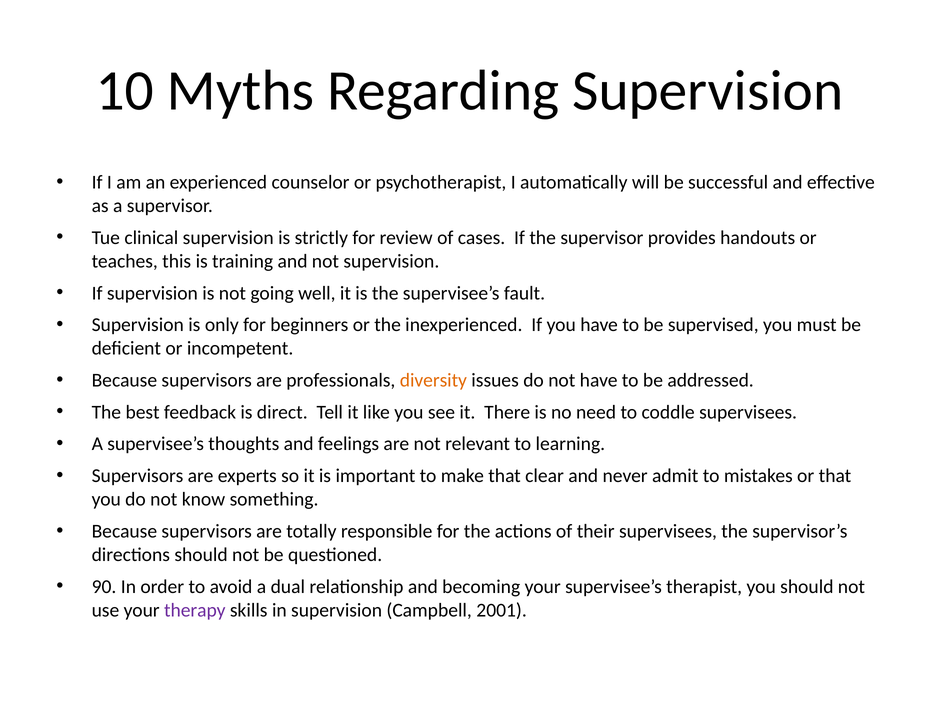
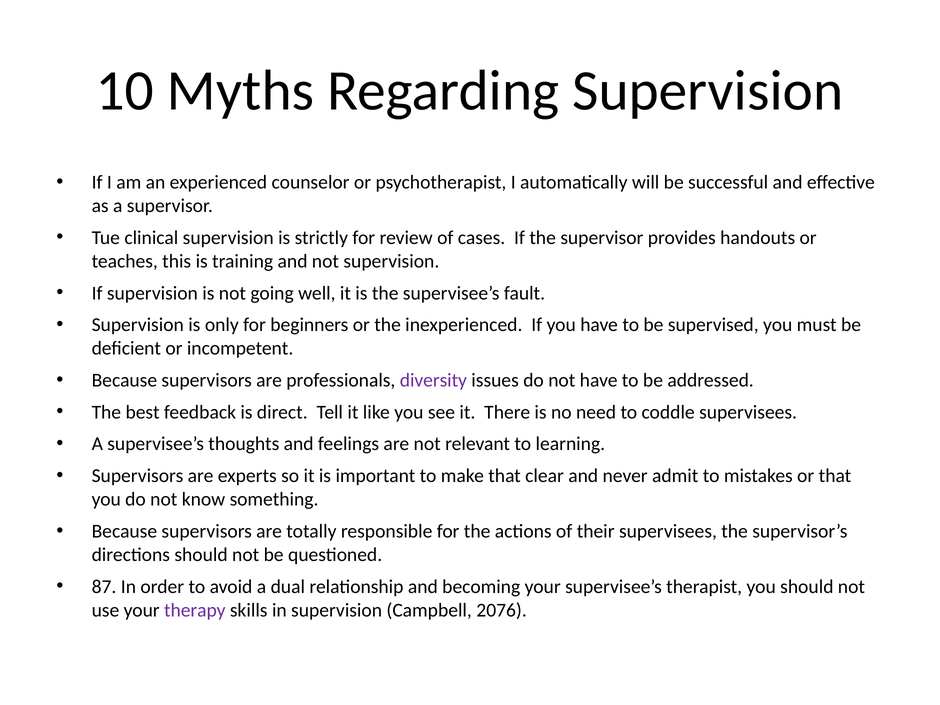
diversity colour: orange -> purple (433, 380)
90: 90 -> 87 (104, 587)
2001: 2001 -> 2076 (502, 610)
